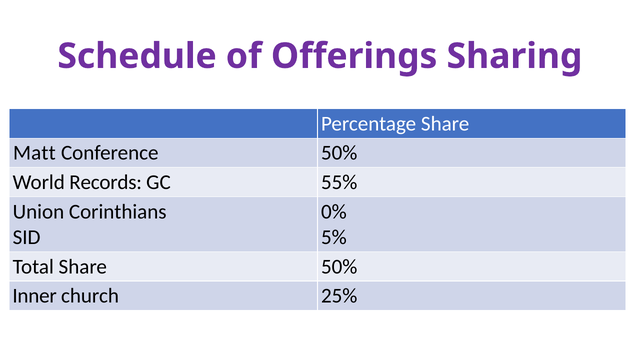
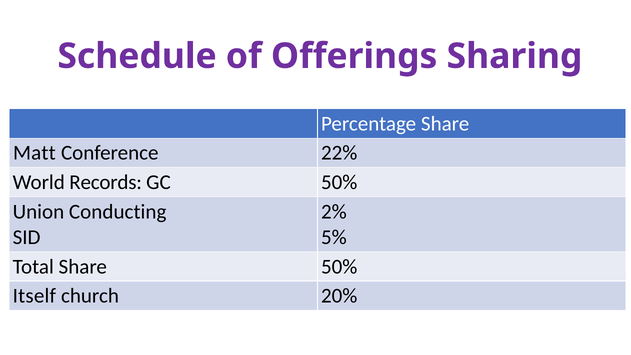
Conference 50%: 50% -> 22% (339, 153)
GC 55%: 55% -> 50% (339, 182)
Corinthians: Corinthians -> Conducting (118, 212)
0%: 0% -> 2% (334, 212)
Inner: Inner -> Itself (34, 296)
25%: 25% -> 20% (339, 296)
